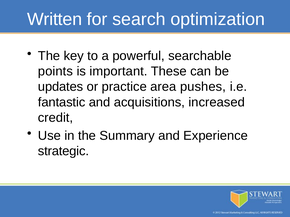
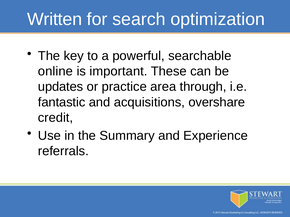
points: points -> online (55, 71)
pushes: pushes -> through (203, 87)
increased: increased -> overshare (217, 102)
strategic: strategic -> referrals (63, 151)
